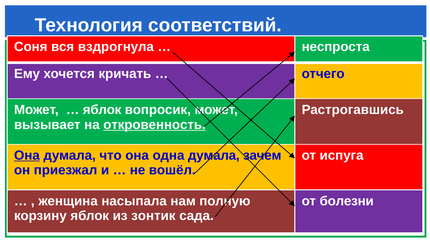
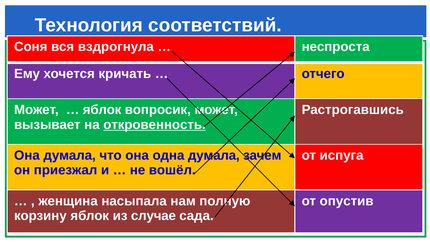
Она underline: present -> none (27, 155)
болезни: болезни -> опустив (347, 201)
зонтик: зонтик -> случае (153, 216)
